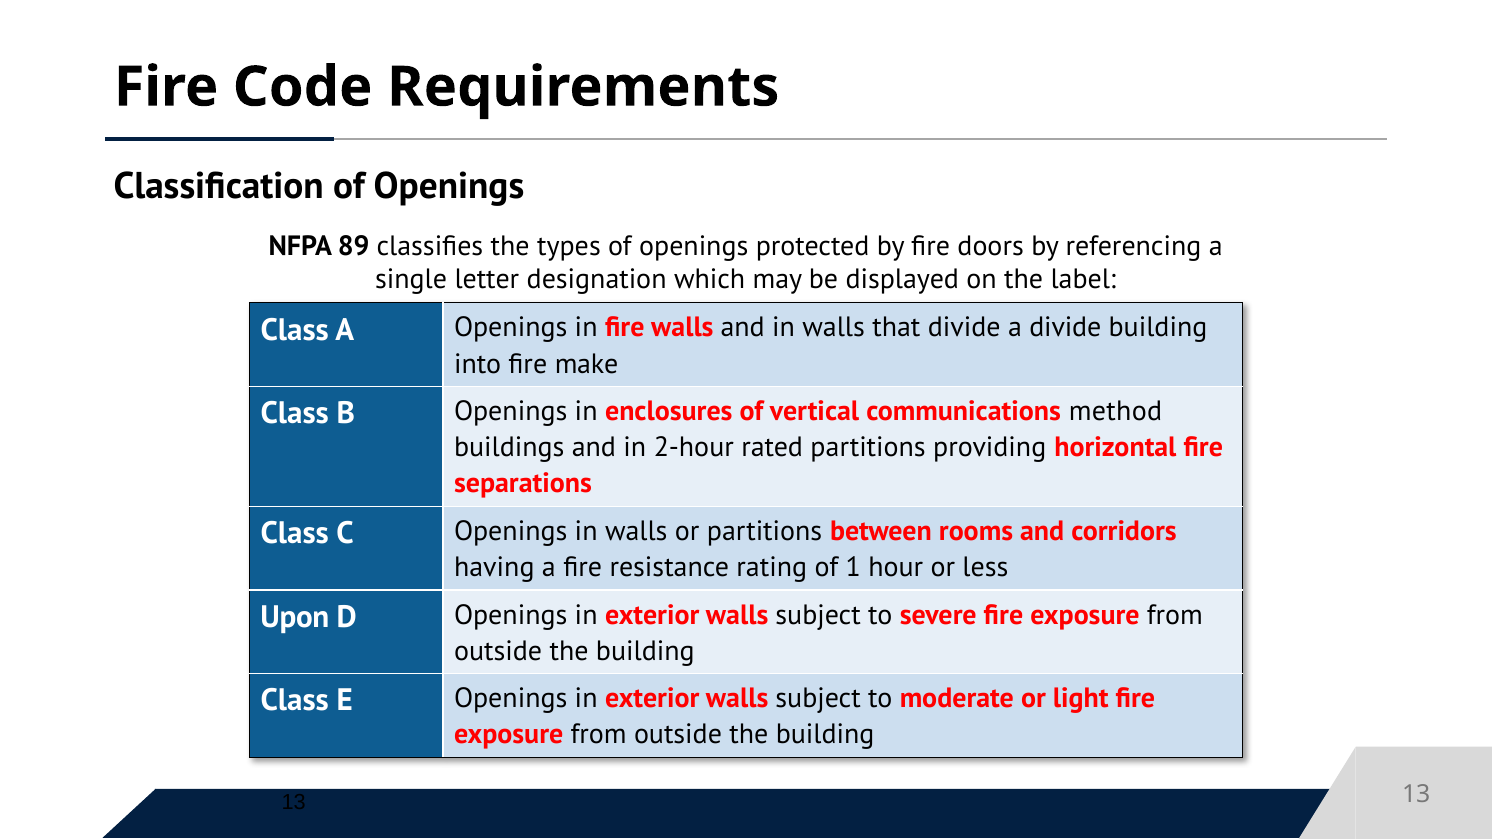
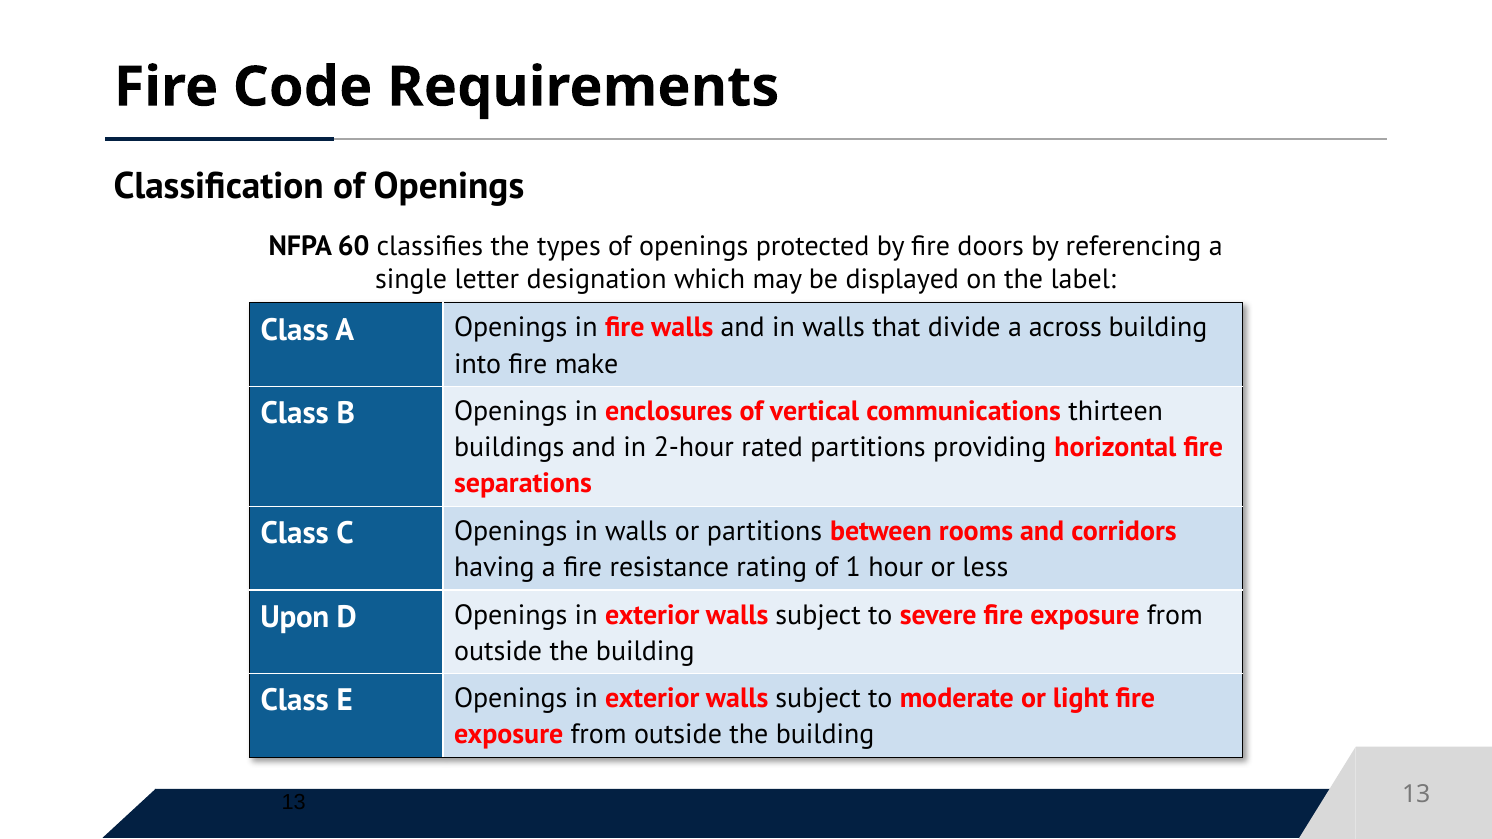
89: 89 -> 60 (354, 246)
a divide: divide -> across (1065, 328)
method: method -> thirteen (1116, 411)
